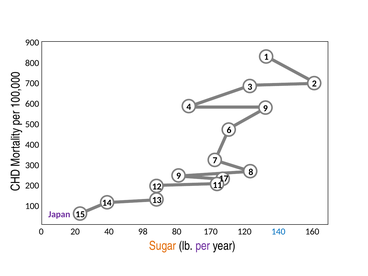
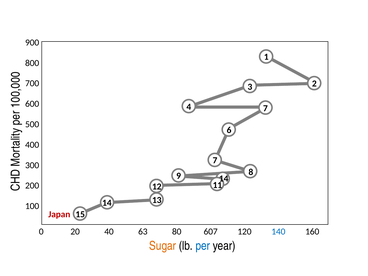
4 9: 9 -> 7 (265, 108)
9 17: 17 -> 14 (224, 179)
Japan colour: purple -> red (59, 214)
98: 98 -> 63 (143, 232)
170: 170 -> 607 (211, 232)
per colour: purple -> blue (203, 246)
